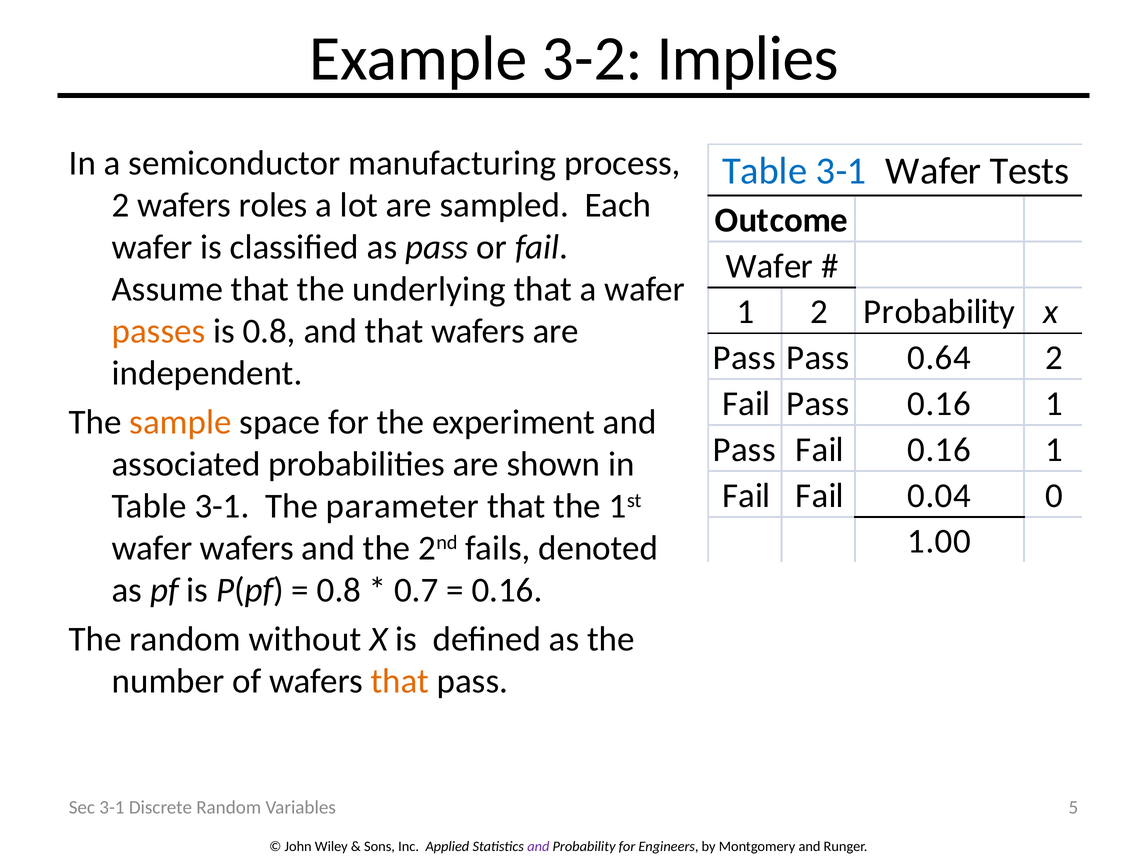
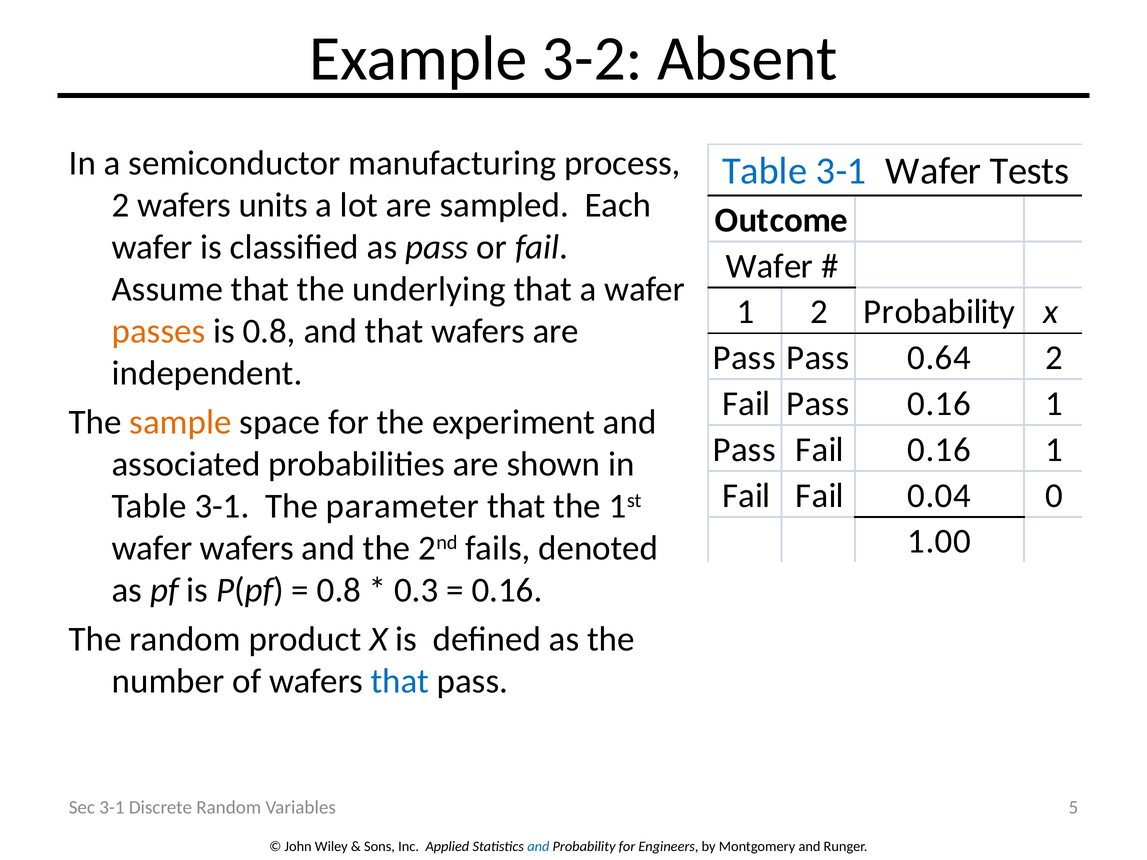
Implies: Implies -> Absent (747, 59)
roles: roles -> units (273, 205)
0.7: 0.7 -> 0.3 (416, 590)
without: without -> product (305, 639)
that colour: orange -> blue (400, 682)
and colour: purple -> blue (538, 847)
